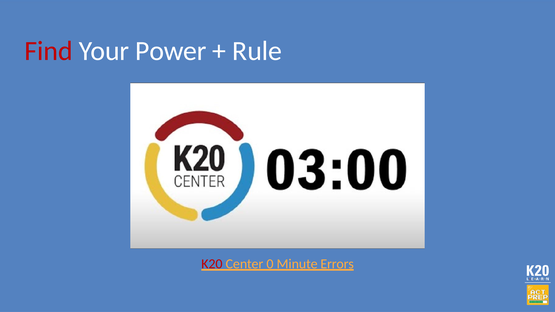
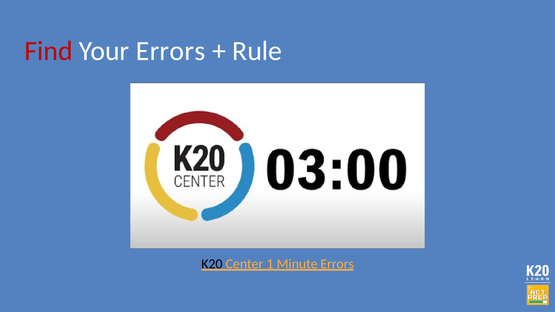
Your Power: Power -> Errors (171, 51)
K20 colour: red -> black (212, 264)
0: 0 -> 1 (270, 264)
